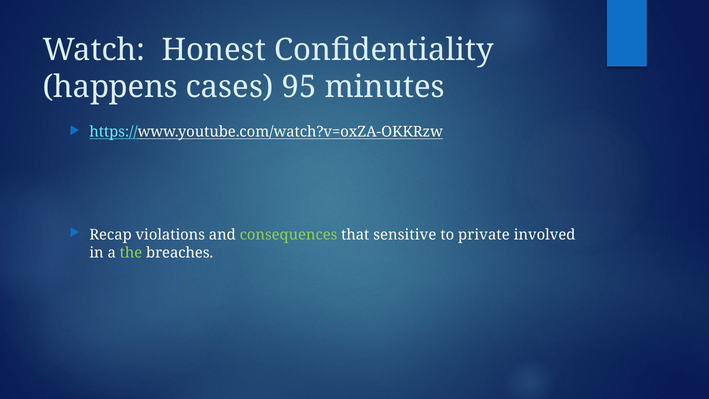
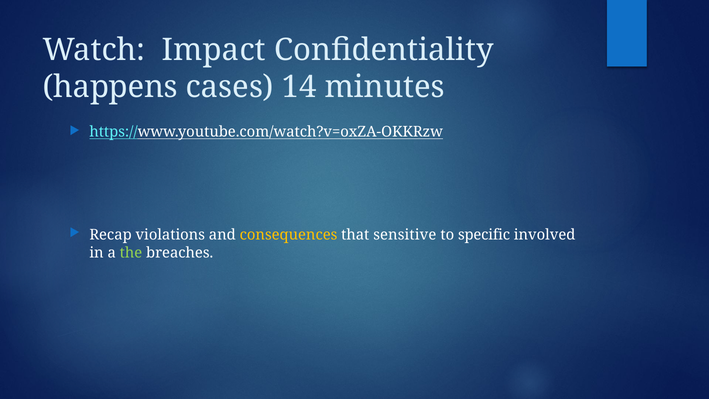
Honest: Honest -> Impact (214, 50)
95: 95 -> 14 (299, 87)
consequences colour: light green -> yellow (289, 235)
private: private -> specific (484, 235)
